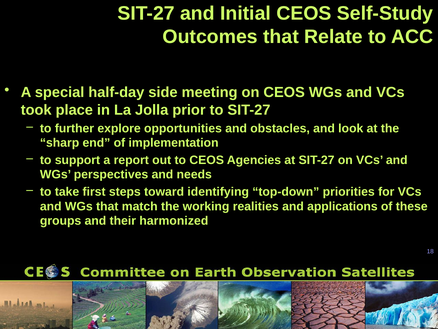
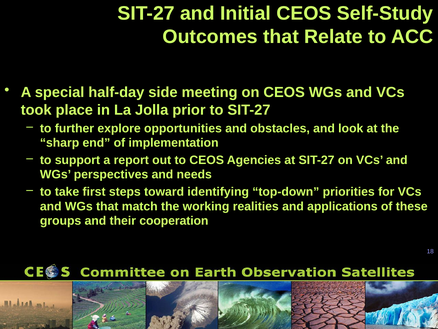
harmonized: harmonized -> cooperation (174, 221)
